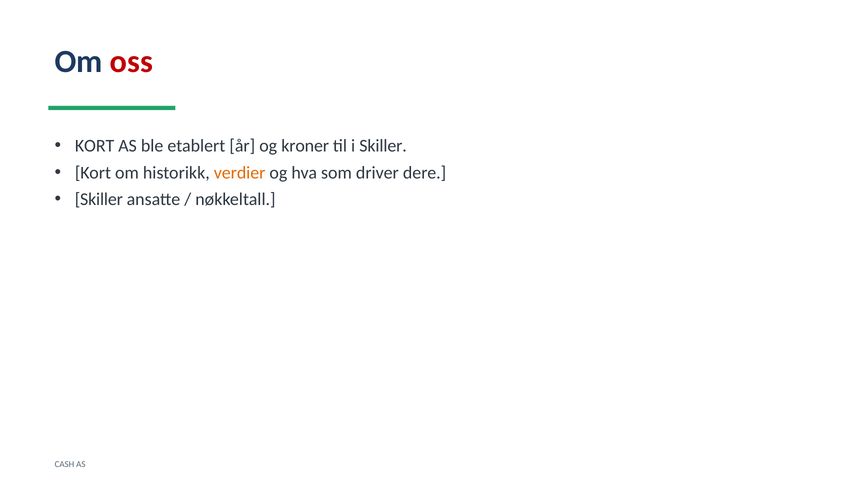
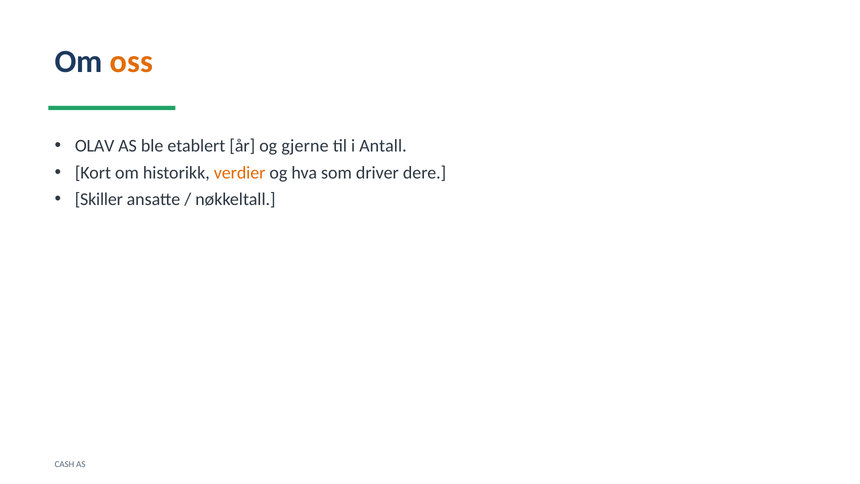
oss colour: red -> orange (131, 61)
KORT: KORT -> OLAV (95, 146)
kroner: kroner -> gjerne (305, 146)
i Skiller: Skiller -> Antall (383, 146)
